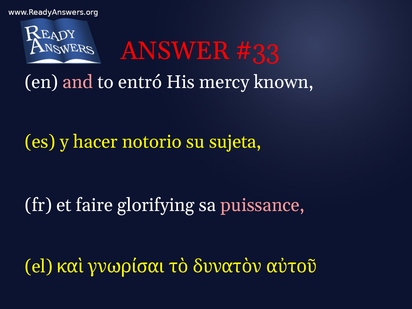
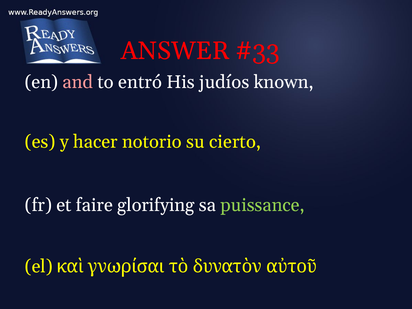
mercy: mercy -> judíos (224, 82)
sujeta: sujeta -> cierto (235, 142)
puissance colour: pink -> light green (263, 205)
